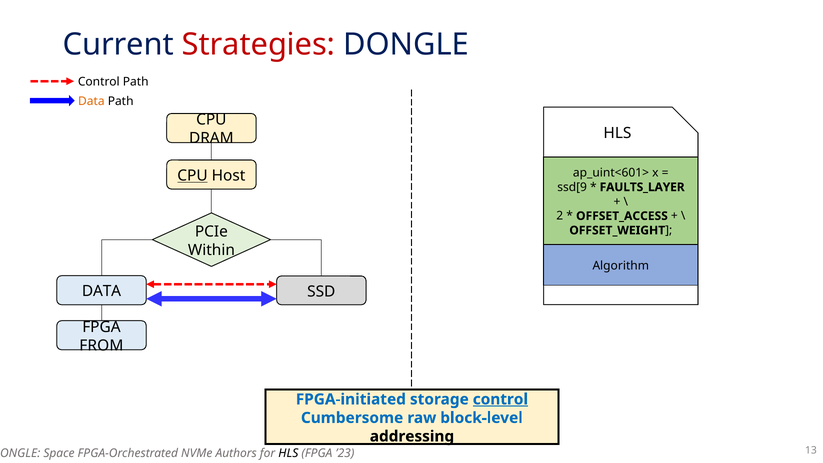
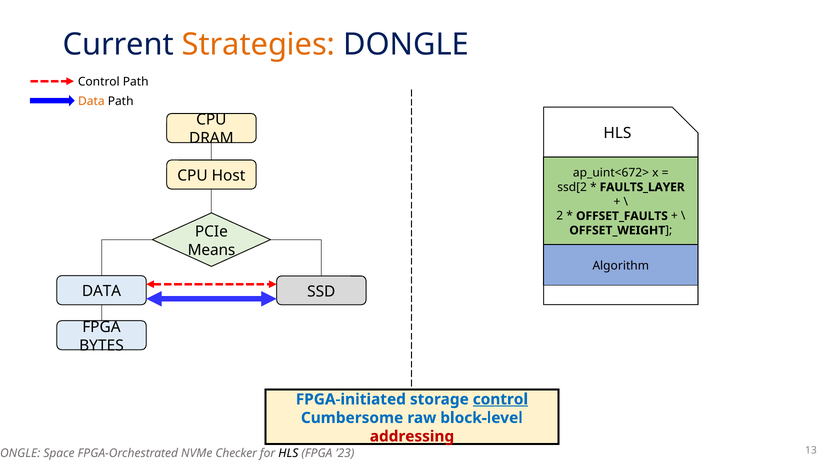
Strategies colour: red -> orange (258, 45)
ap_uint<601>: ap_uint<601> -> ap_uint<672> (611, 173)
CPU underline: present -> none (193, 176)
ssd[9: ssd[9 -> ssd[2 (572, 187)
OFFSET_ACCESS: OFFSET_ACCESS -> OFFSET_FAULTS (622, 216)
Within: Within -> Means (211, 250)
FROM: FROM -> BYTES (101, 345)
addressing colour: black -> red (412, 436)
Authors: Authors -> Checker (236, 453)
